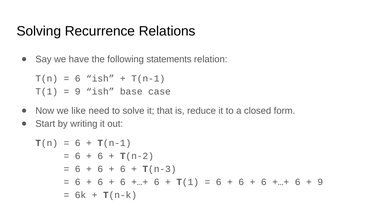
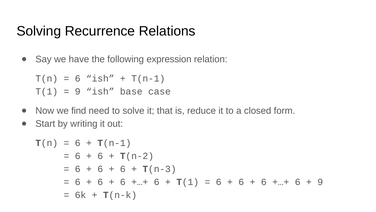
statements: statements -> expression (169, 59)
like: like -> find (79, 111)
